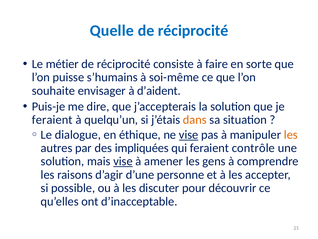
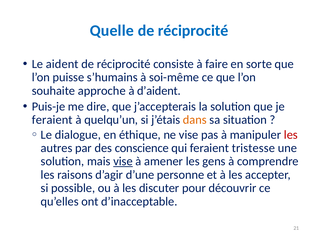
métier: métier -> aident (62, 64)
envisager: envisager -> approche (102, 90)
vise underline: present -> none (189, 134)
les colour: orange -> red (291, 134)
impliquées: impliquées -> conscience (142, 148)
contrôle: contrôle -> tristesse (253, 148)
